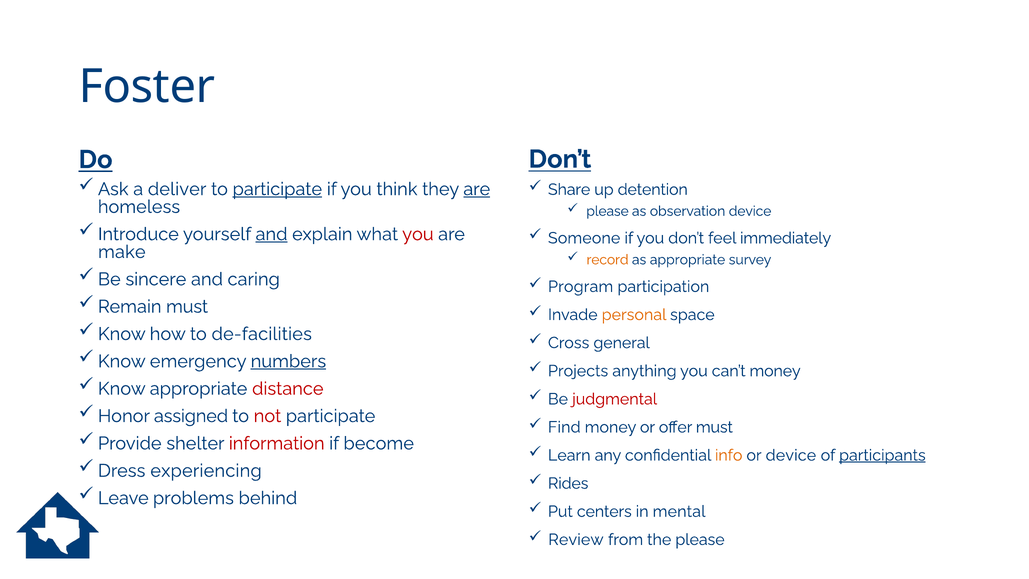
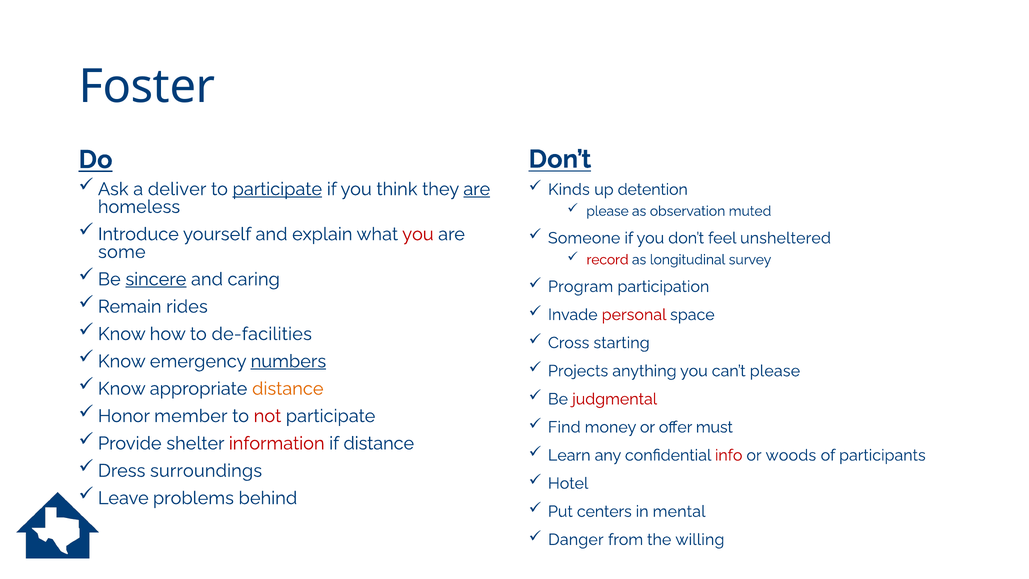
Share: Share -> Kinds (569, 189)
observation device: device -> muted (750, 211)
and underline: present -> none (272, 234)
immediately: immediately -> unsheltered (785, 238)
make: make -> some (122, 252)
record colour: orange -> red (608, 260)
as appropriate: appropriate -> longitudinal (688, 260)
sincere underline: none -> present (156, 279)
must: must -> rides (187, 307)
personal colour: orange -> red (634, 315)
general: general -> starting (622, 343)
can’t money: money -> please (775, 371)
distance colour: red -> orange (288, 389)
assigned: assigned -> member (191, 416)
if become: become -> distance (379, 443)
info colour: orange -> red (729, 455)
or device: device -> woods (791, 455)
participants underline: present -> none (882, 455)
experiencing: experiencing -> surroundings (206, 471)
Rides: Rides -> Hotel (568, 483)
Review: Review -> Danger (576, 539)
the please: please -> willing (700, 539)
